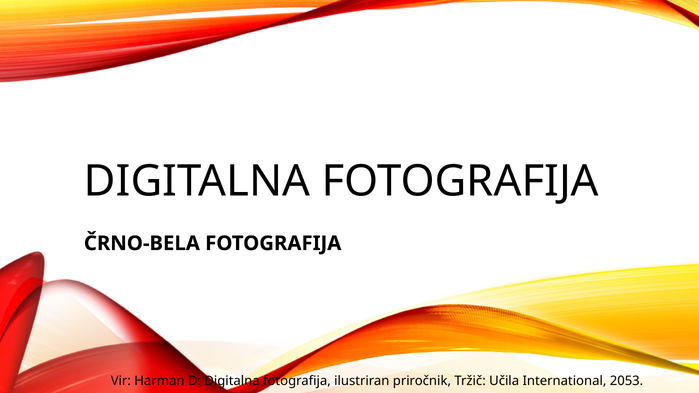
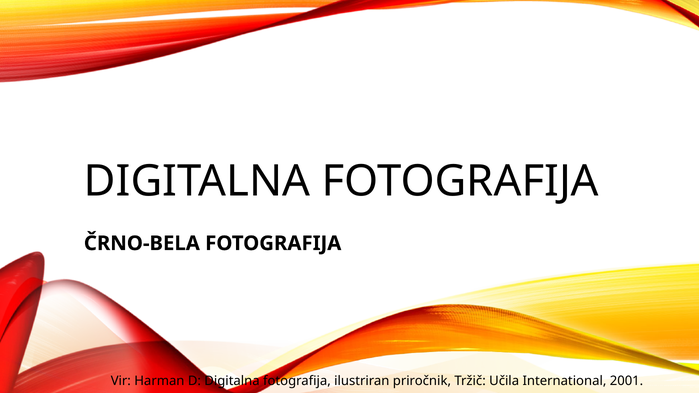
2053: 2053 -> 2001 (627, 381)
